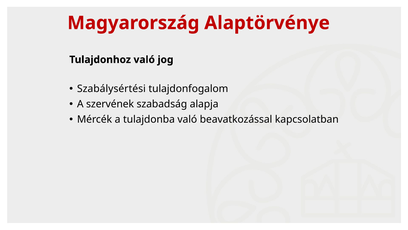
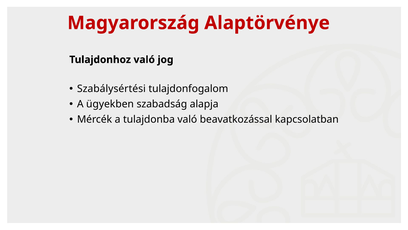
szervének: szervének -> ügyekben (110, 104)
